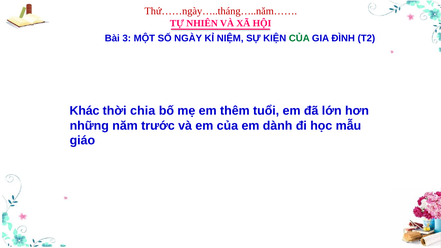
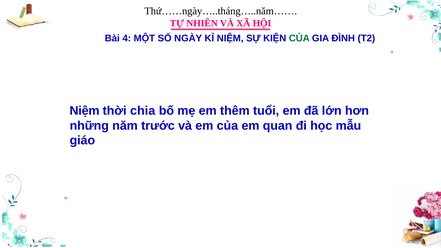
Thứ……ngày…..tháng…..năm…… colour: red -> black (221, 11)
3: 3 -> 4 (127, 38)
Khác: Khác -> Niệm (85, 111)
dành: dành -> quan (278, 126)
